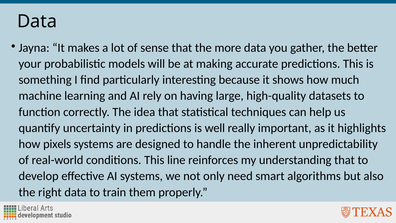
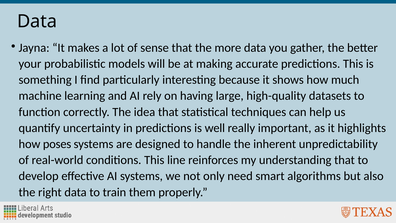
pixels: pixels -> poses (57, 144)
